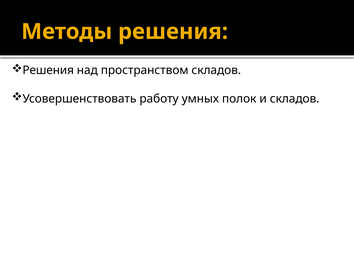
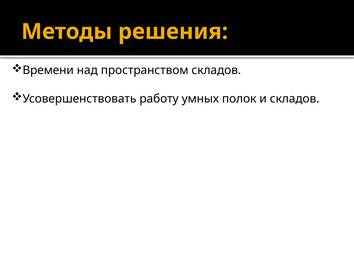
Решения: Решения -> Времени (48, 70)
